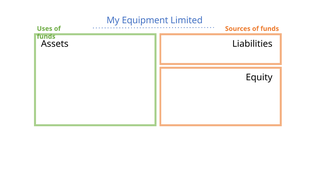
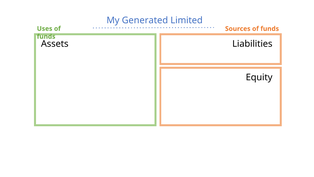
Equipment: Equipment -> Generated (145, 20)
